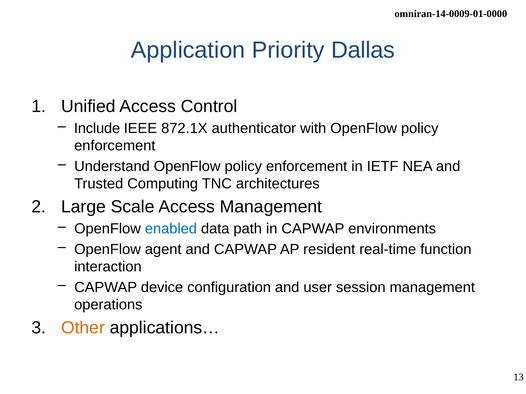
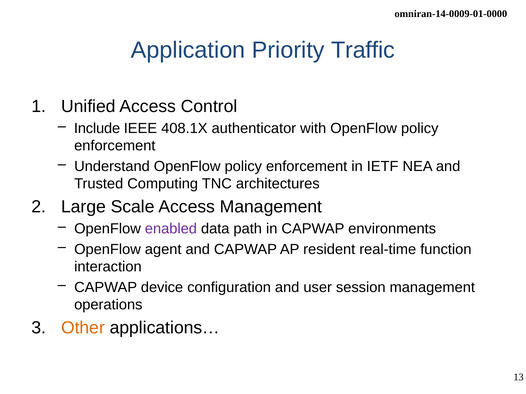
Dallas: Dallas -> Traffic (363, 50)
872.1X: 872.1X -> 408.1X (184, 128)
enabled colour: blue -> purple (171, 229)
